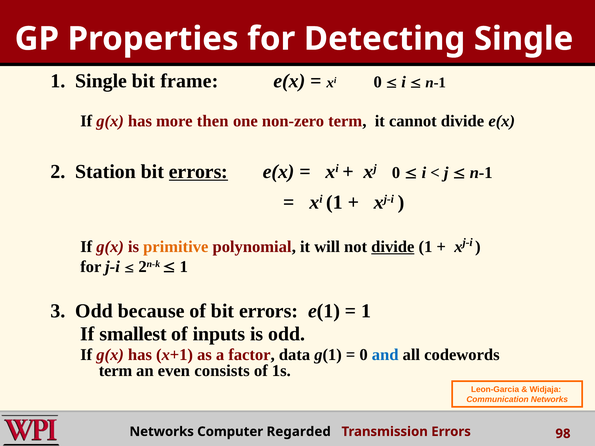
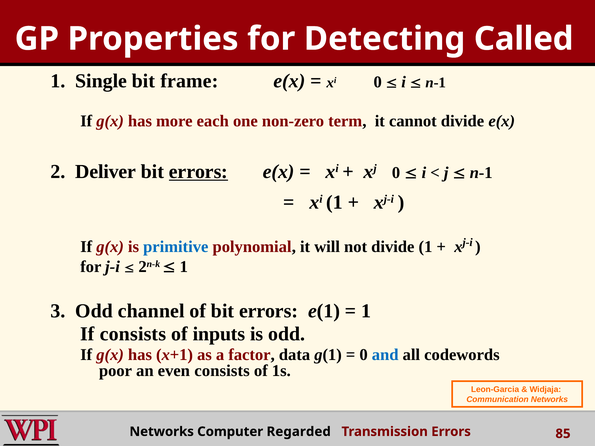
Detecting Single: Single -> Called (524, 39)
then: then -> each (213, 121)
Station: Station -> Deliver (106, 172)
primitive colour: orange -> blue (176, 247)
divide underline: present -> none (393, 247)
because: because -> channel (151, 311)
If smallest: smallest -> consists (133, 334)
term: term -> poor (115, 371)
98: 98 -> 85 (563, 434)
